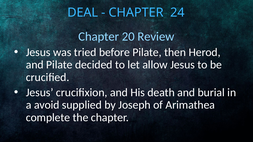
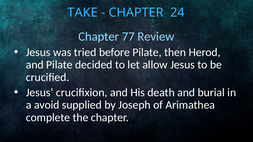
DEAL: DEAL -> TAKE (83, 13)
20: 20 -> 77 (128, 37)
